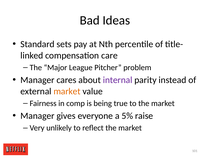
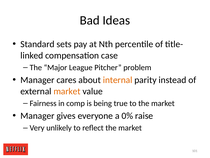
care: care -> case (110, 55)
internal colour: purple -> orange (118, 80)
5%: 5% -> 0% (127, 115)
